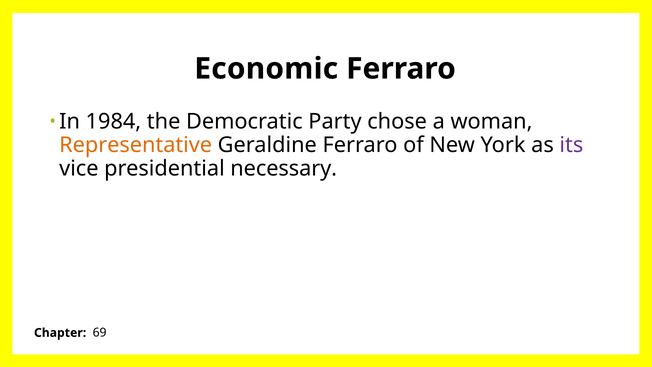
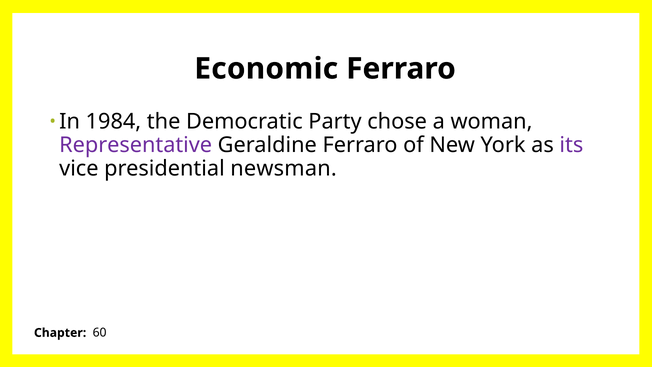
Representative colour: orange -> purple (136, 145)
necessary: necessary -> newsman (284, 169)
69: 69 -> 60 (100, 333)
